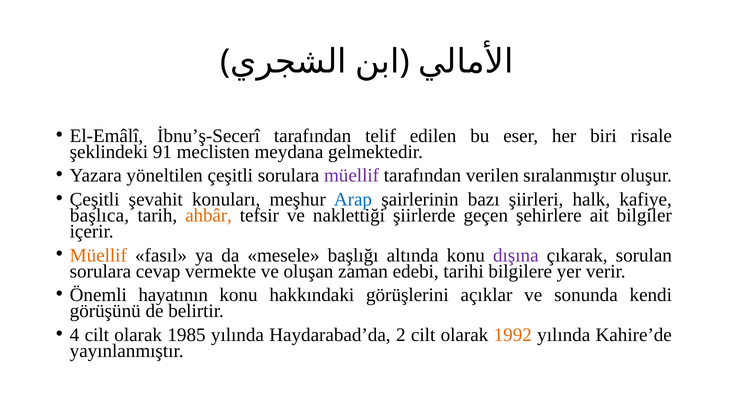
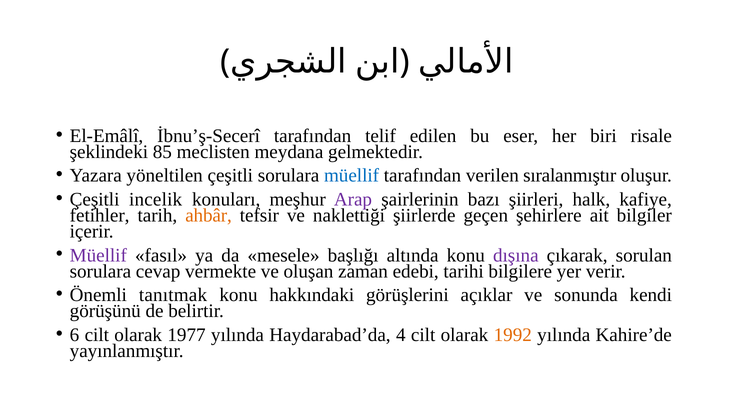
91: 91 -> 85 (162, 152)
müellif colour: purple -> blue (352, 176)
şevahit: şevahit -> incelik (156, 199)
Arap colour: blue -> purple (353, 199)
başlıca: başlıca -> fetihler (100, 215)
Müellif colour: orange -> purple (98, 255)
hayatının: hayatının -> tanıtmak (173, 295)
4: 4 -> 6 (75, 335)
1985: 1985 -> 1977 (187, 335)
2: 2 -> 4 (401, 335)
